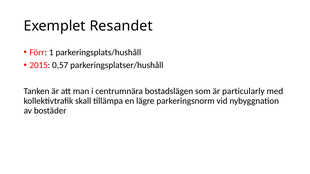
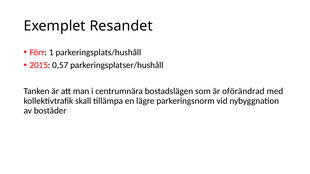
particularly: particularly -> oförändrad (243, 91)
